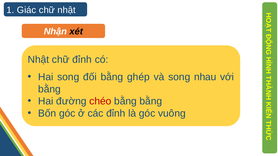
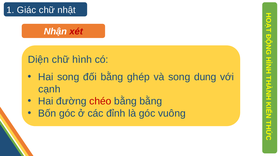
xét colour: black -> red (76, 32)
Nhật: Nhật -> Diện (38, 60)
chữ đỉnh: đỉnh -> hình (82, 60)
nhau: nhau -> dung (205, 77)
bằng: bằng -> cạnh (49, 89)
